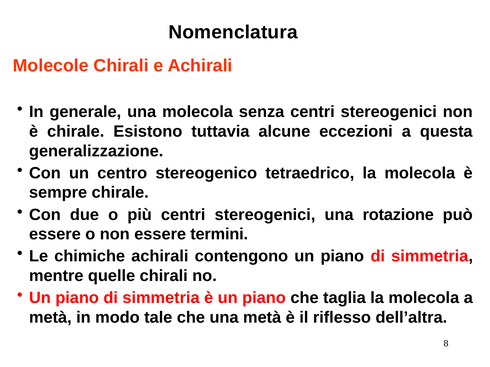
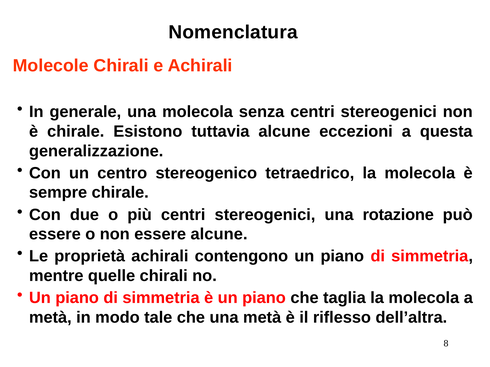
essere termini: termini -> alcune (219, 235)
chimiche: chimiche -> proprietà (90, 257)
